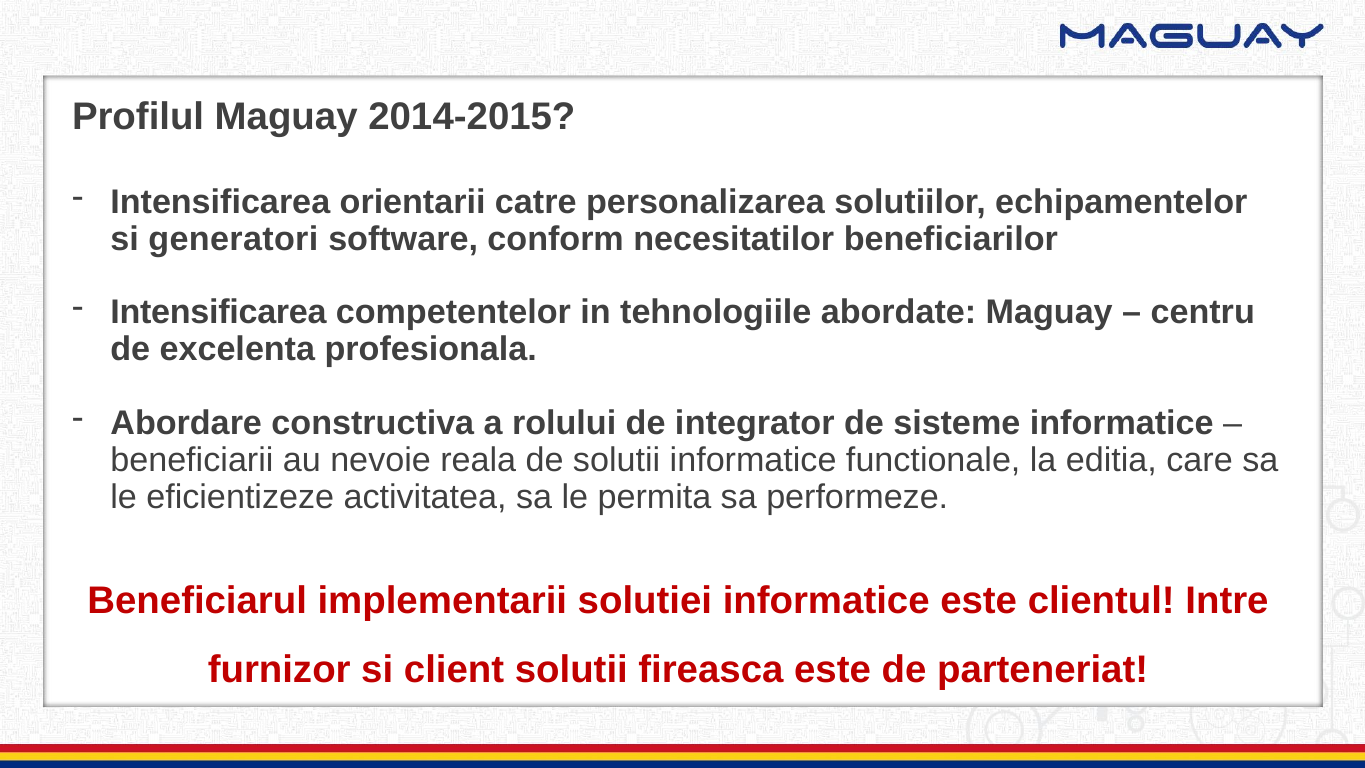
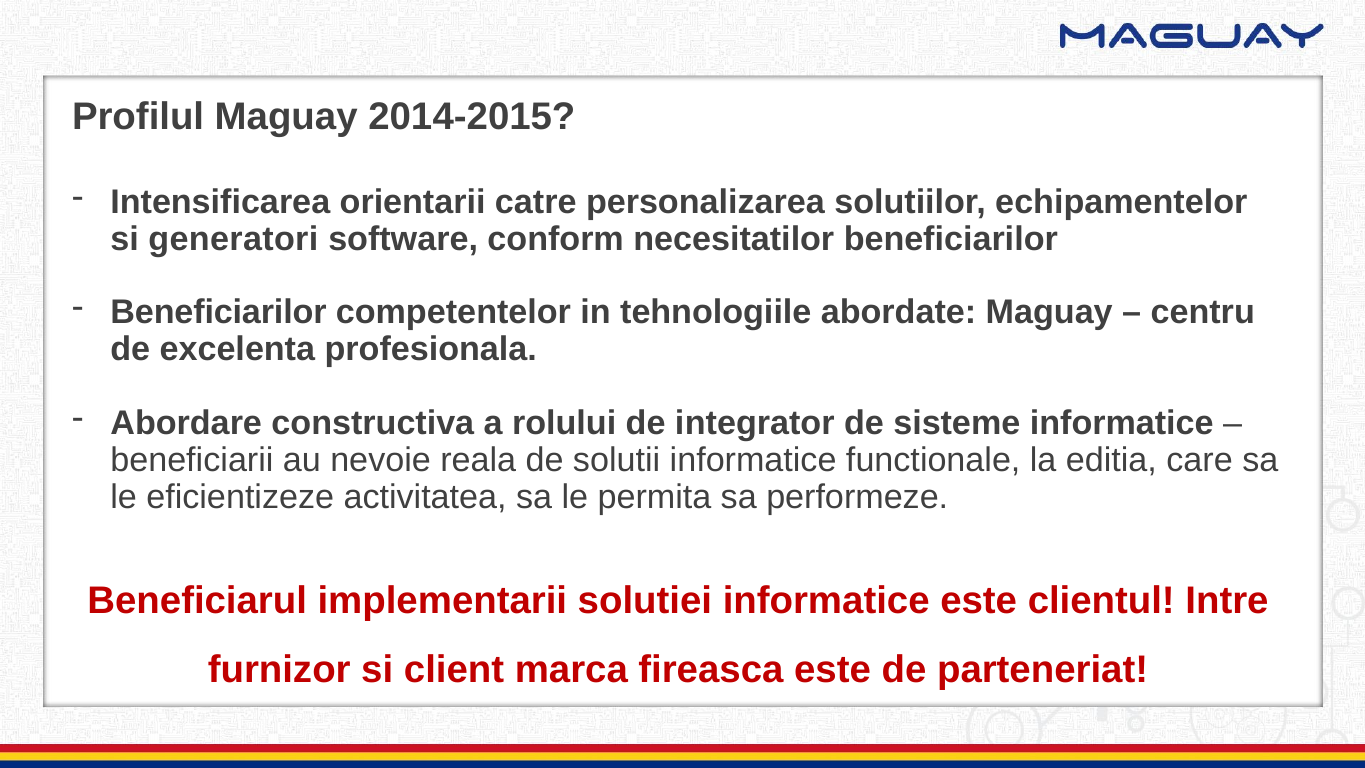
Intensificarea: Intensificarea -> Beneficiarilor (218, 312)
client solutii: solutii -> marca (571, 670)
